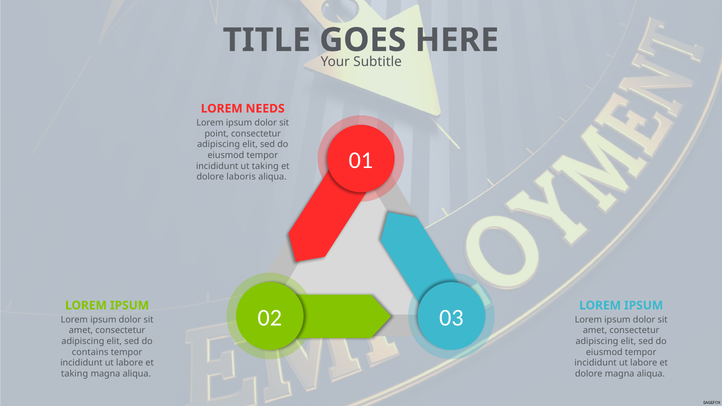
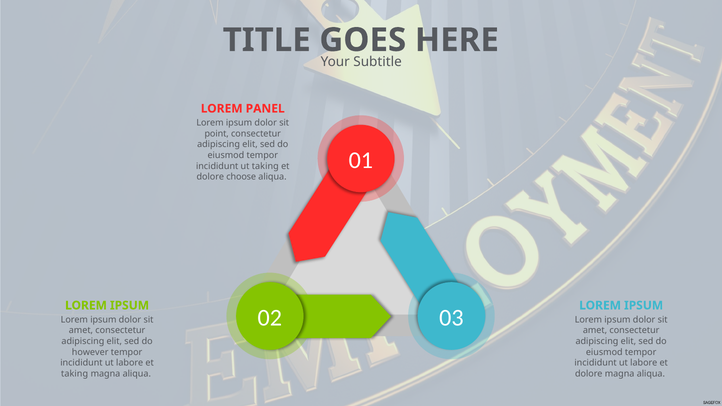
NEEDS: NEEDS -> PANEL (265, 109)
laboris: laboris -> choose (241, 177)
contains: contains -> however (90, 352)
